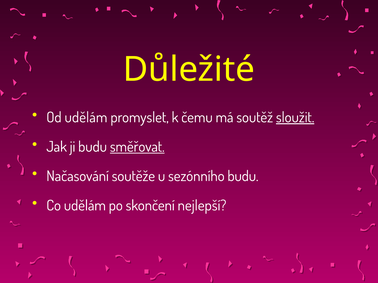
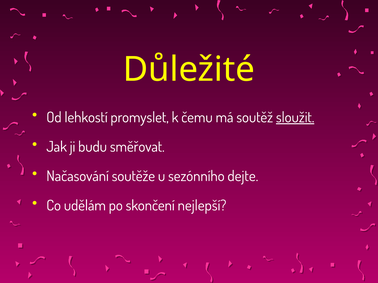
Od udělám: udělám -> lehkostí (86, 118)
směřovat underline: present -> none (137, 147)
sezónního budu: budu -> dejte (243, 177)
